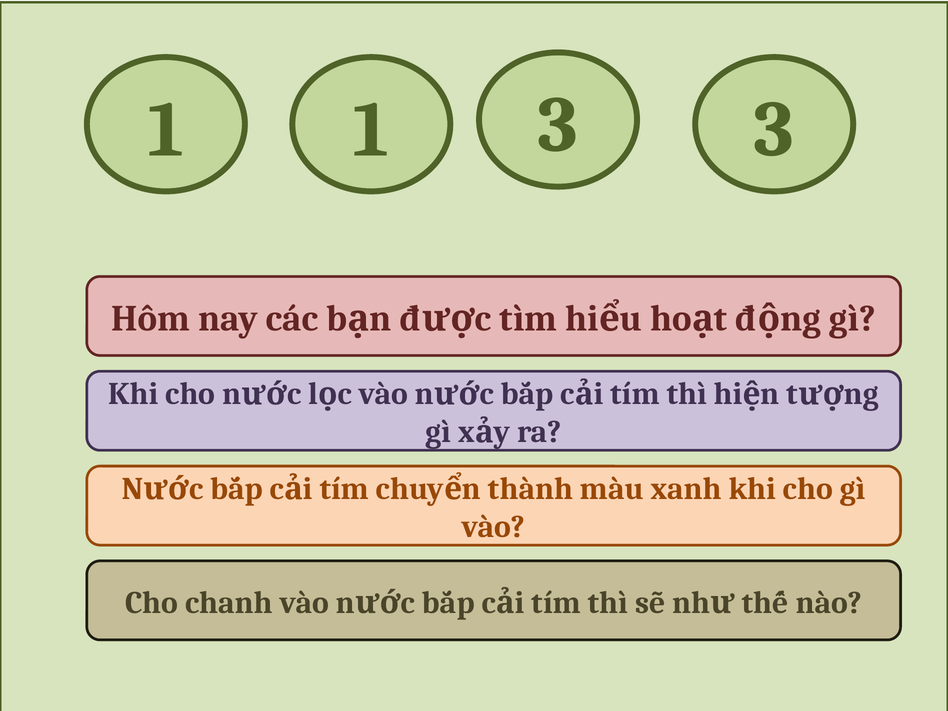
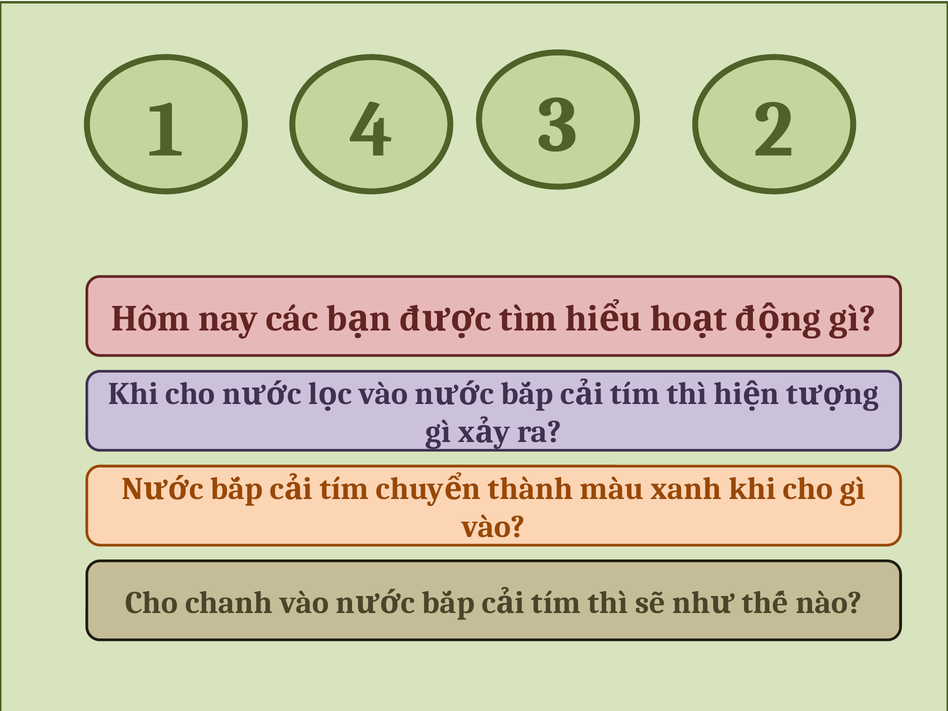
1 1: 1 -> 4 (372, 130)
3 3: 3 -> 2 (774, 130)
